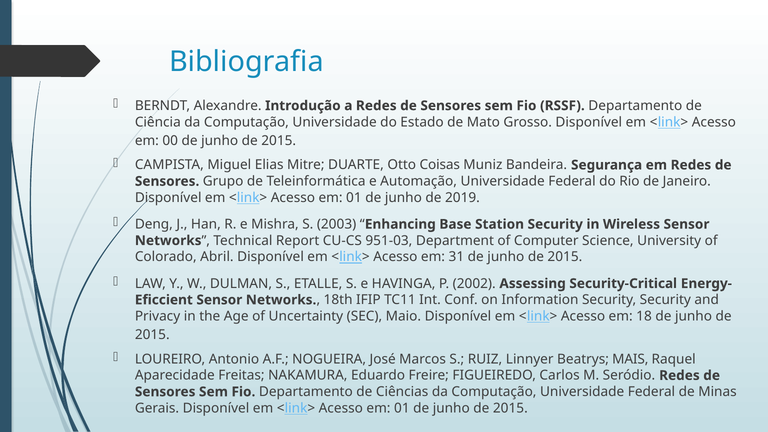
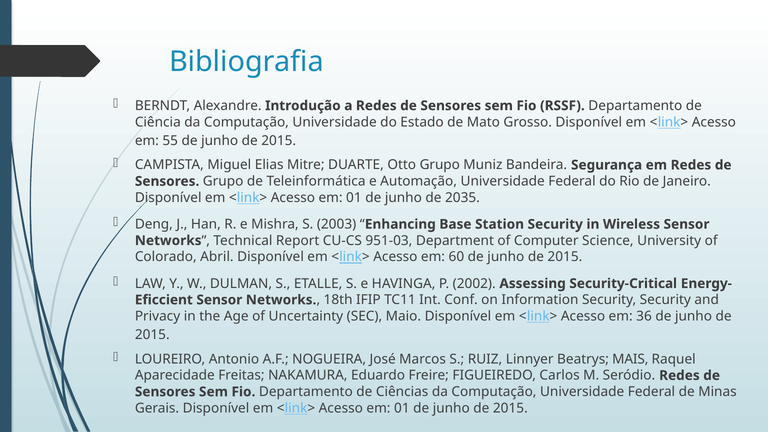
00: 00 -> 55 (170, 141)
Otto Coisas: Coisas -> Grupo (440, 165)
2019: 2019 -> 2035 (462, 198)
31: 31 -> 60 (456, 257)
18: 18 -> 36 (644, 316)
